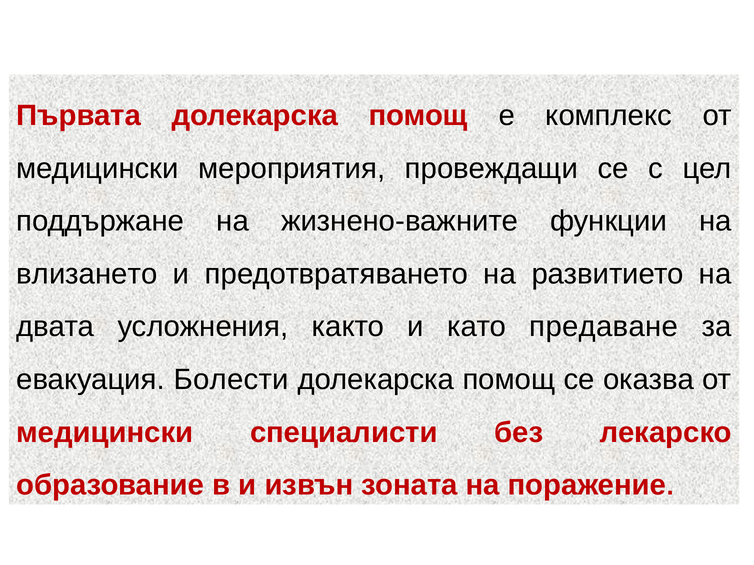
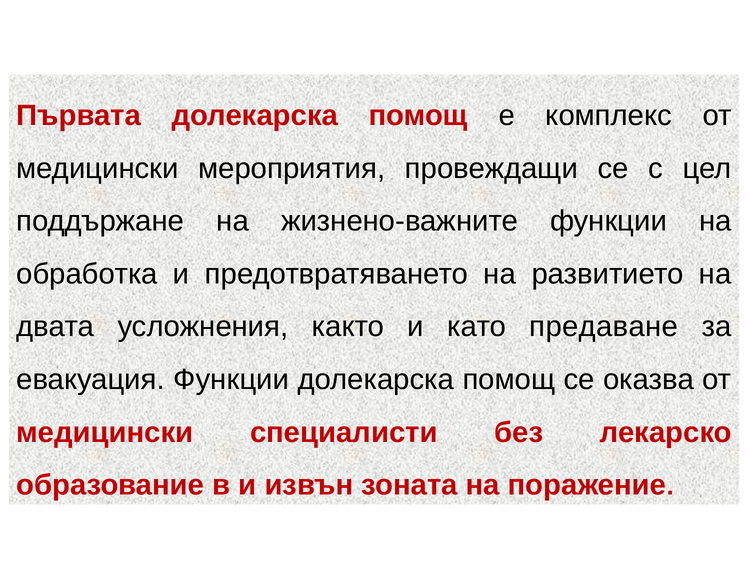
влизането: влизането -> обработка (87, 274)
евакуация Болести: Болести -> Функции (231, 380)
